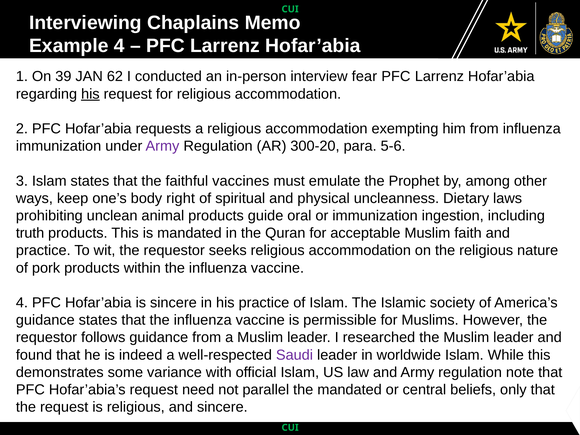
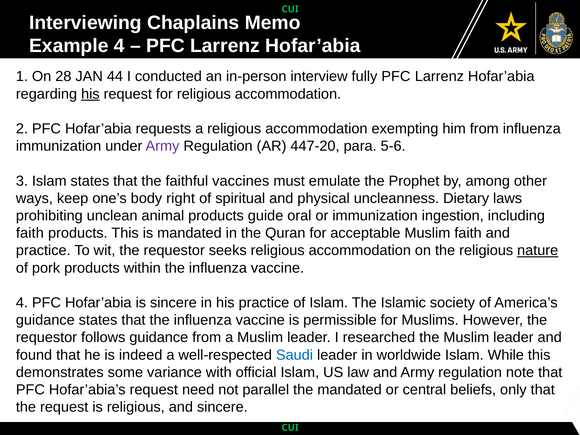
39: 39 -> 28 (63, 77)
62: 62 -> 44 (115, 77)
fear: fear -> fully (364, 77)
300-20: 300-20 -> 447-20 (315, 146)
truth: truth -> faith (30, 233)
nature underline: none -> present (538, 251)
Saudi colour: purple -> blue (294, 355)
